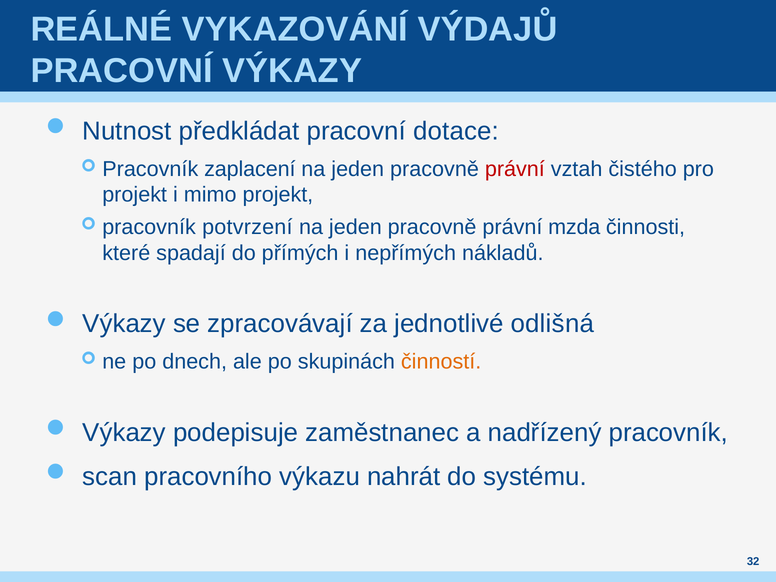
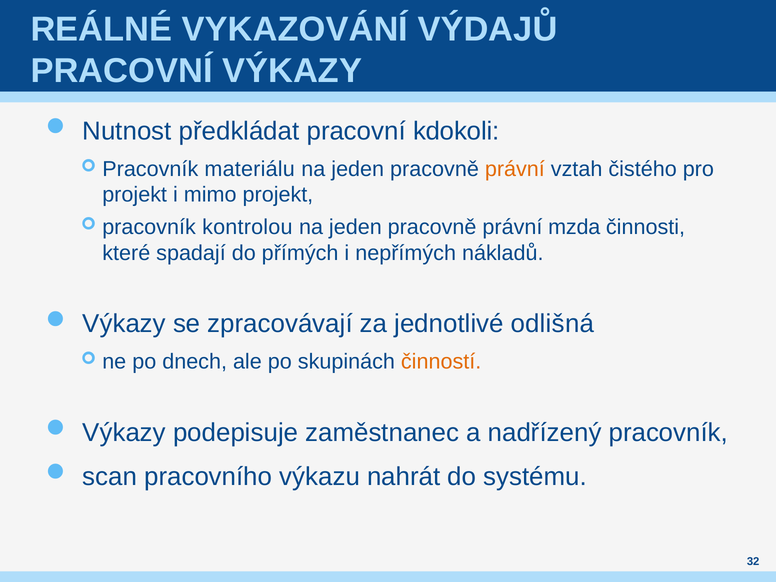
dotace: dotace -> kdokoli (456, 131)
zaplacení: zaplacení -> materiálu (250, 169)
právní colour: red -> orange (515, 169)
potvrzení: potvrzení -> kontrolou (247, 227)
